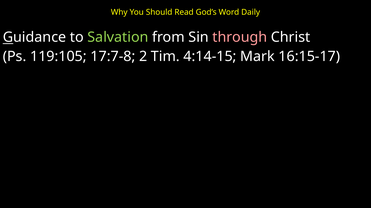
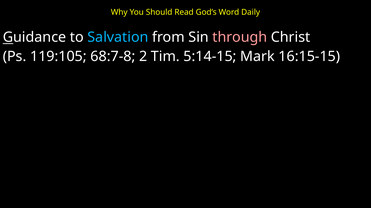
Salvation colour: light green -> light blue (118, 37)
17:7-8: 17:7-8 -> 68:7-8 (113, 56)
4:14-15: 4:14-15 -> 5:14-15 (210, 56)
16:15-17: 16:15-17 -> 16:15-15 (309, 56)
